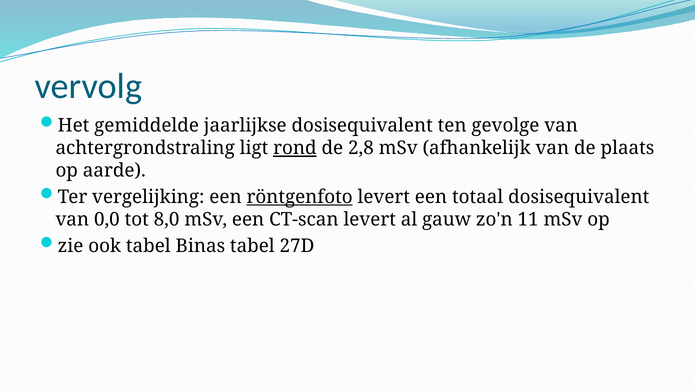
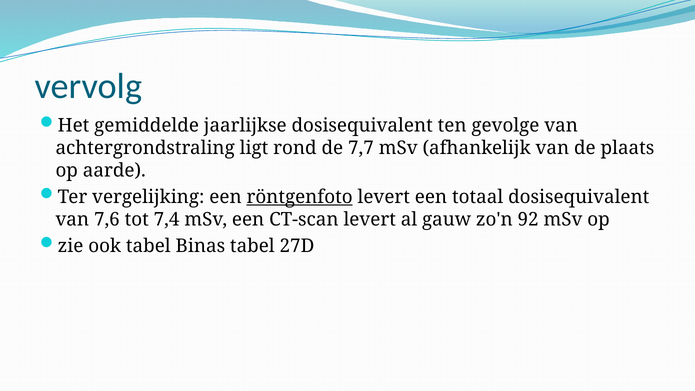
rond underline: present -> none (295, 148)
2,8: 2,8 -> 7,7 (361, 148)
0,0: 0,0 -> 7,6 (107, 220)
8,0: 8,0 -> 7,4 (167, 220)
11: 11 -> 92 (528, 220)
